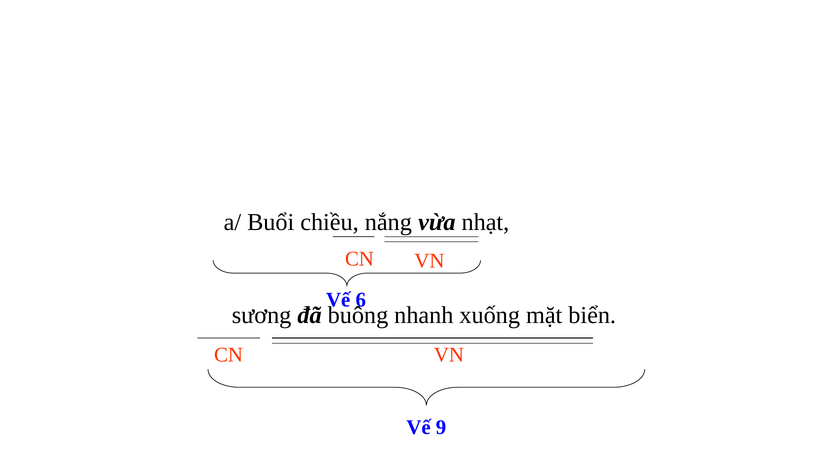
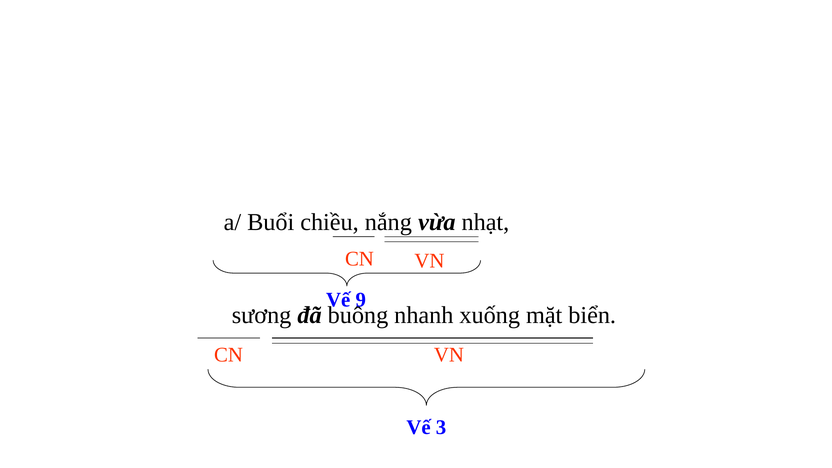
6: 6 -> 9 (361, 300)
9: 9 -> 3 (441, 427)
